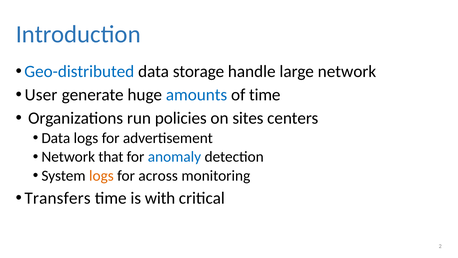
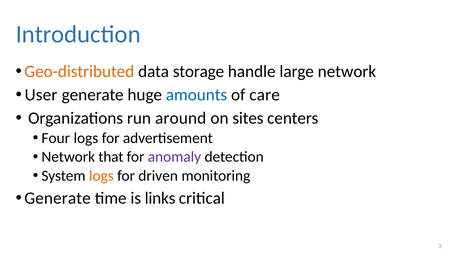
Geo-distributed colour: blue -> orange (79, 71)
of time: time -> care (265, 95)
policies: policies -> around (181, 118)
Data: Data -> Four (56, 138)
anomaly colour: blue -> purple (174, 157)
across: across -> driven (158, 176)
Transfers: Transfers -> Generate (58, 198)
with: with -> links (160, 198)
